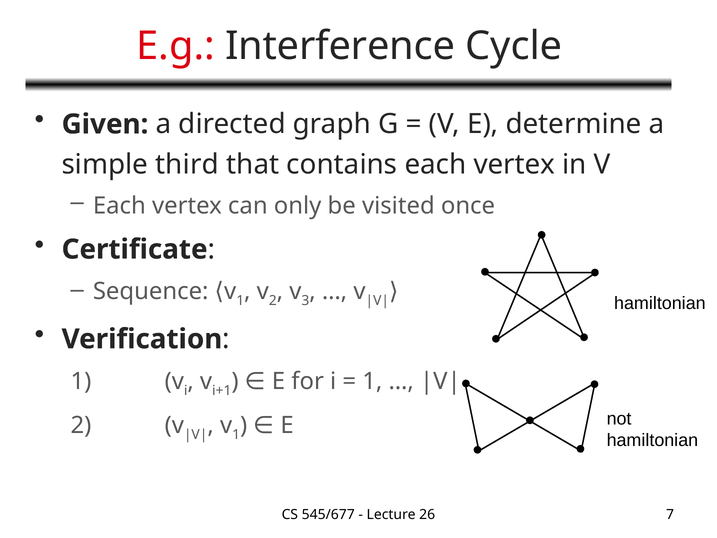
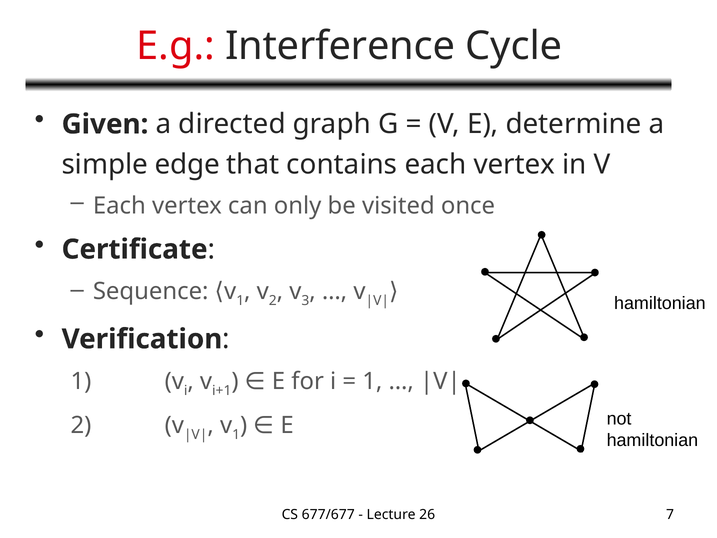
third: third -> edge (187, 164)
545/677: 545/677 -> 677/677 (328, 515)
